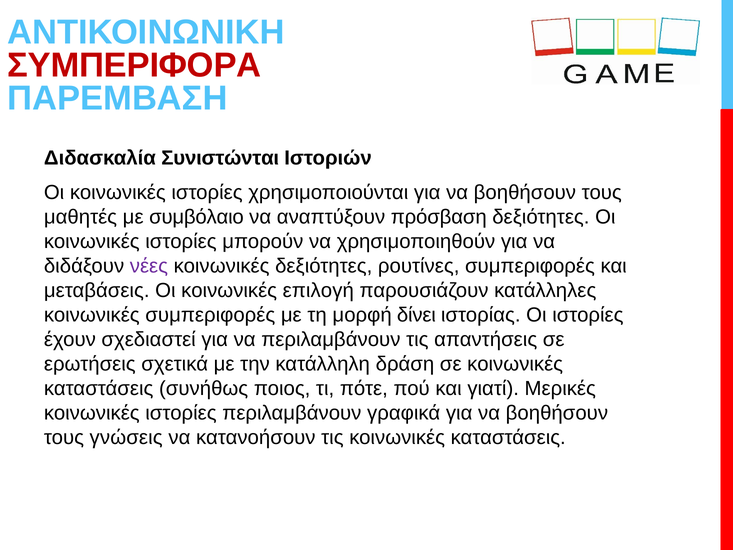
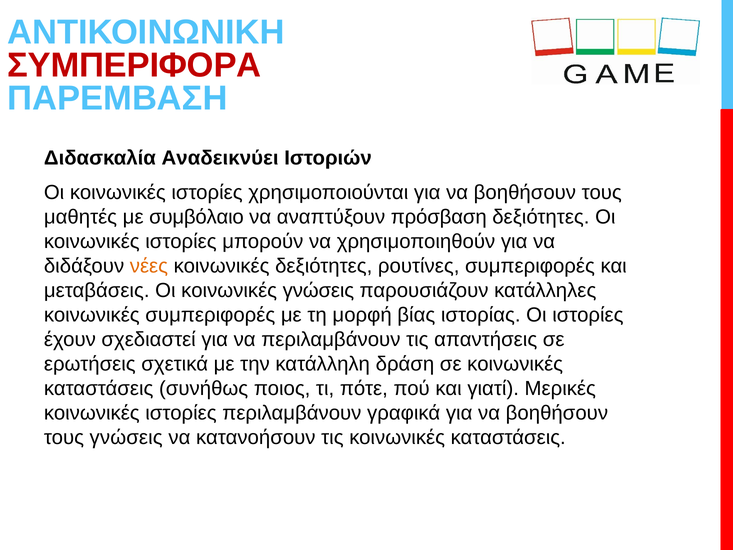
Συνιστώνται: Συνιστώνται -> Αναδεικνύει (220, 158)
νέες colour: purple -> orange (149, 266)
κοινωνικές επιλογή: επιλογή -> γνώσεις (318, 290)
δίνει: δίνει -> βίας (416, 315)
